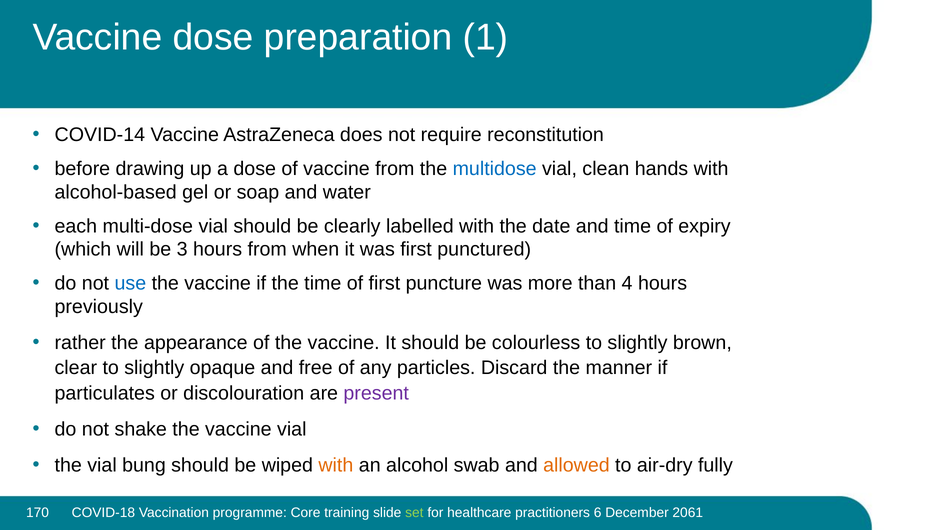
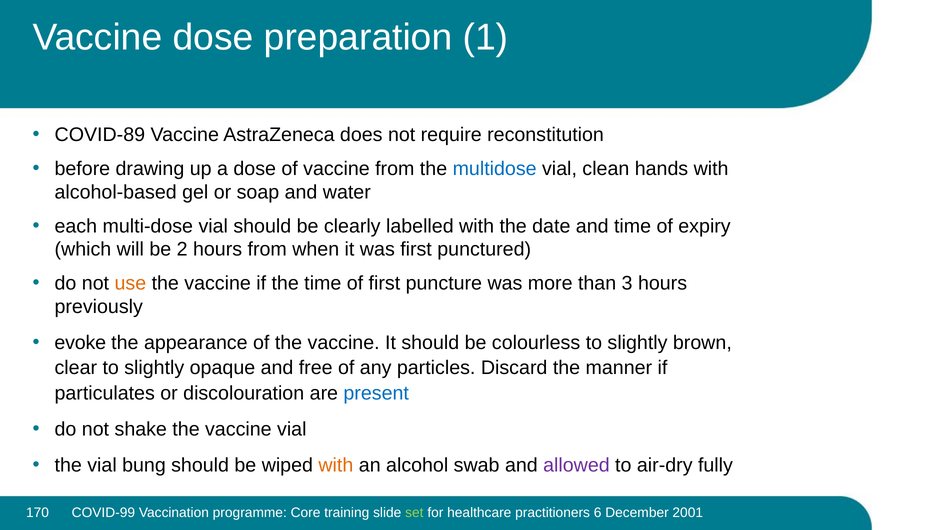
COVID-14: COVID-14 -> COVID-89 (100, 135)
3: 3 -> 2 (182, 249)
use colour: blue -> orange (130, 283)
4: 4 -> 3 (627, 283)
rather: rather -> evoke (80, 342)
present colour: purple -> blue (376, 393)
allowed colour: orange -> purple (576, 465)
COVID-18: COVID-18 -> COVID-99 (103, 512)
2061: 2061 -> 2001 (688, 512)
